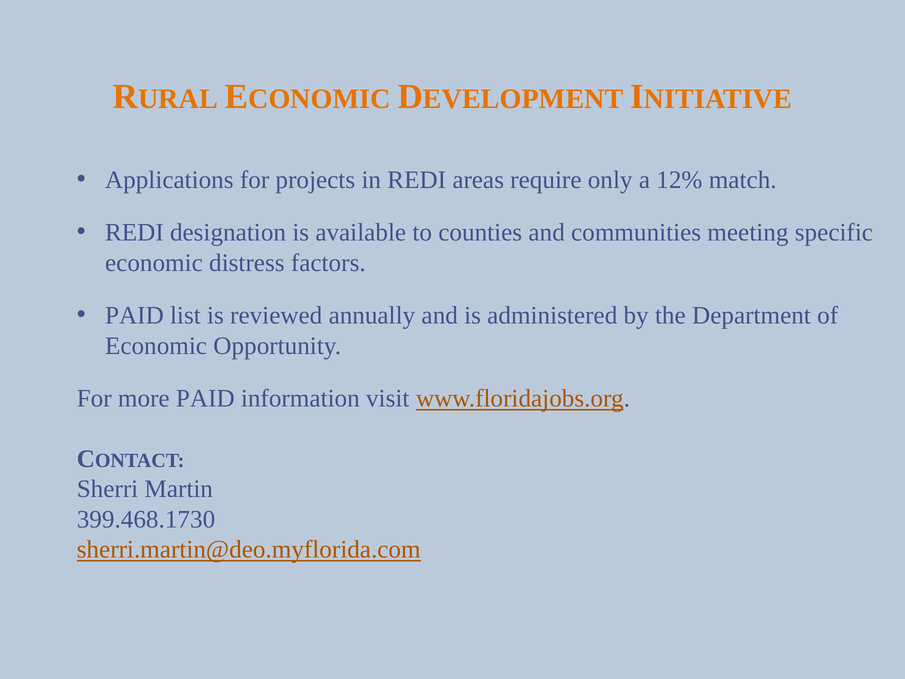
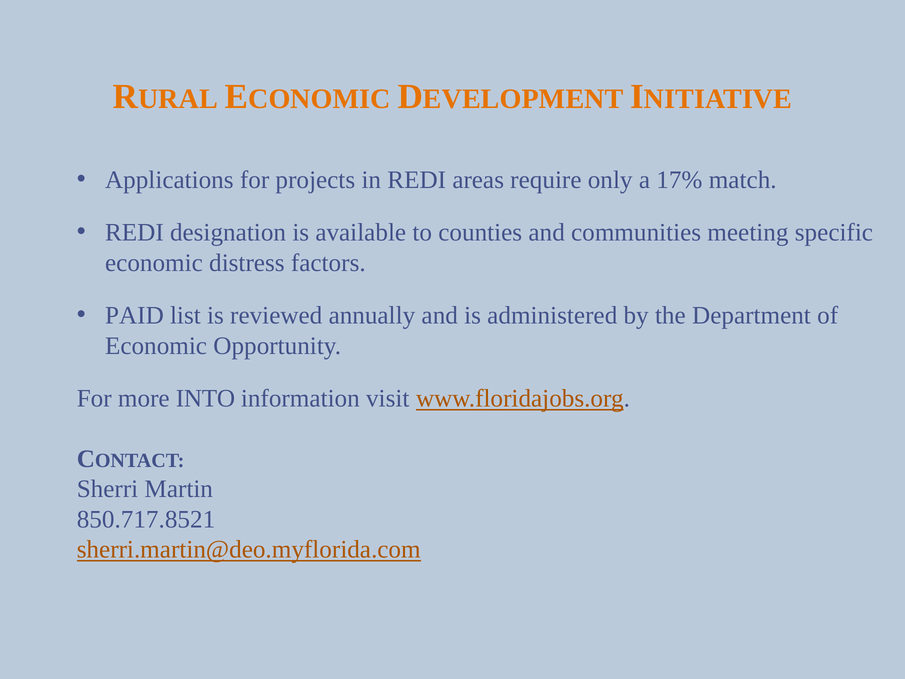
12%: 12% -> 17% (679, 180)
more PAID: PAID -> INTO (205, 398)
399.468.1730: 399.468.1730 -> 850.717.8521 (146, 519)
